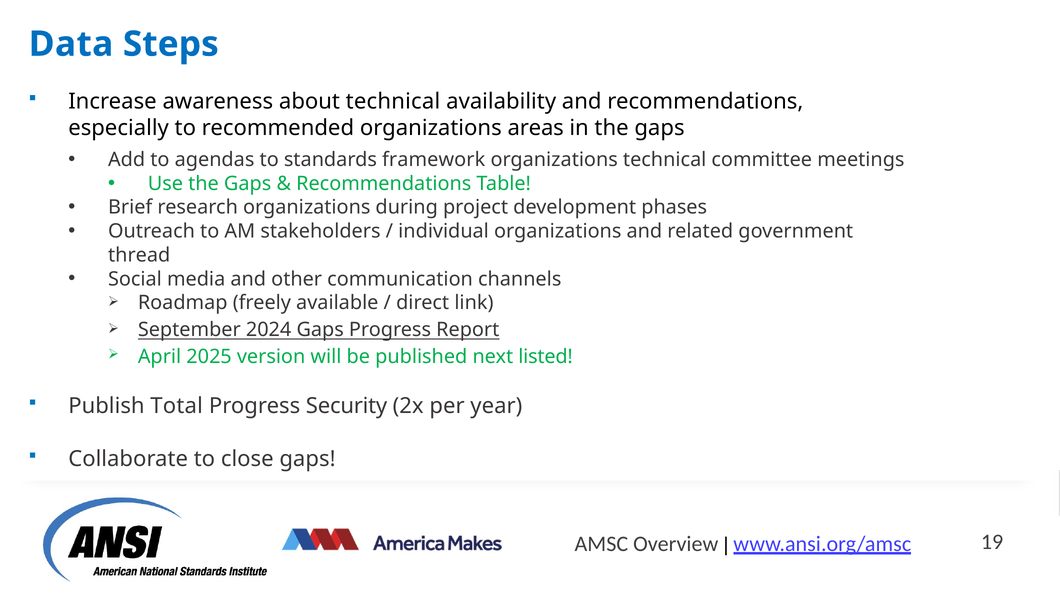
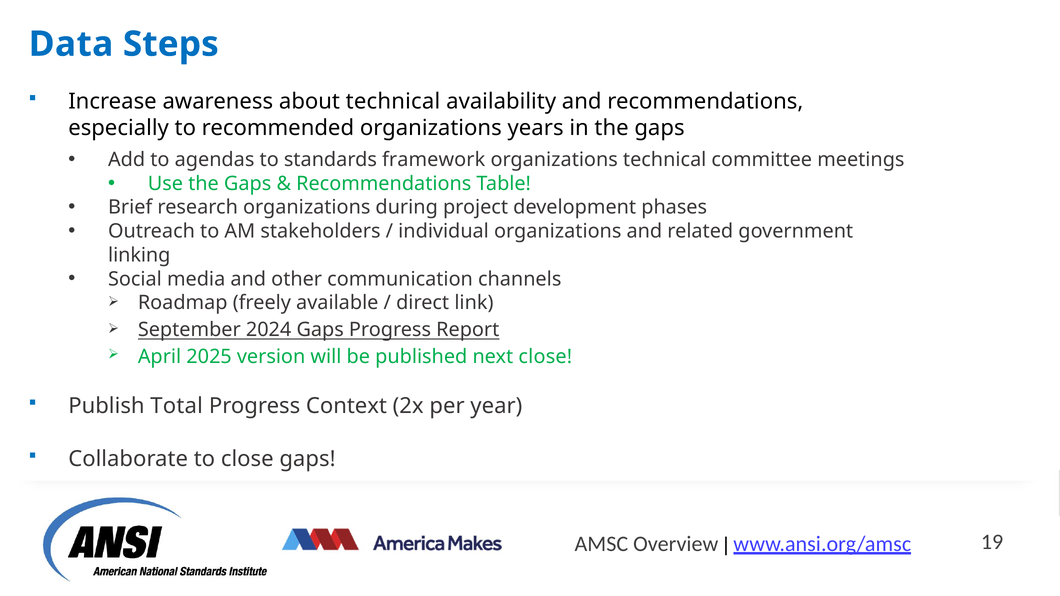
areas: areas -> years (536, 128)
thread: thread -> linking (139, 255)
next listed: listed -> close (545, 357)
Security: Security -> Context (346, 406)
